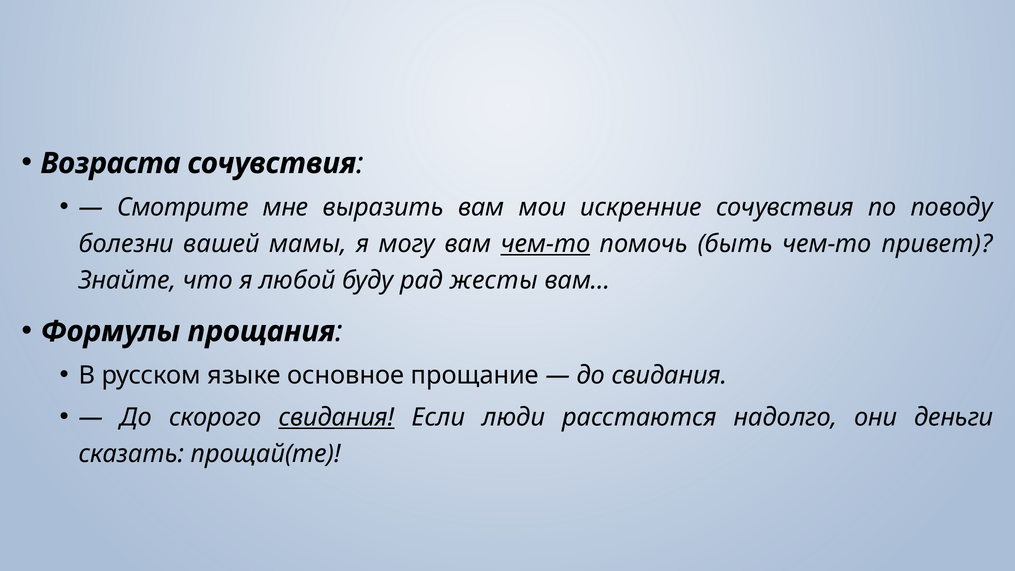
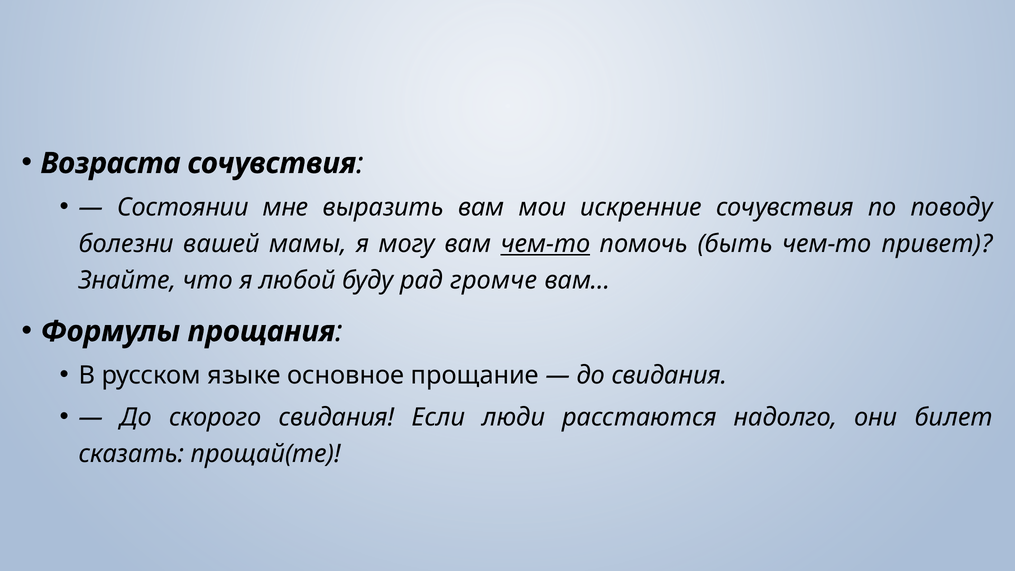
Смотрите: Смотрите -> Состоянии (183, 207)
жесты: жесты -> громче (494, 280)
свидания underline: present -> none (337, 417)
деньги: деньги -> билет (954, 417)
